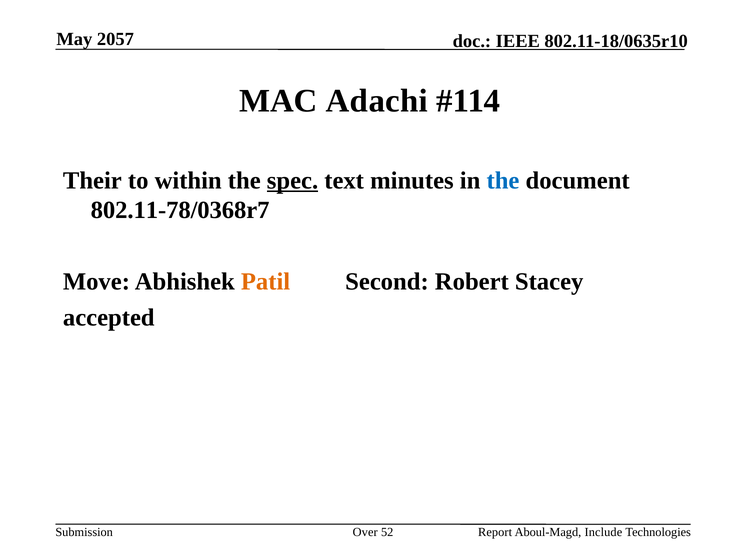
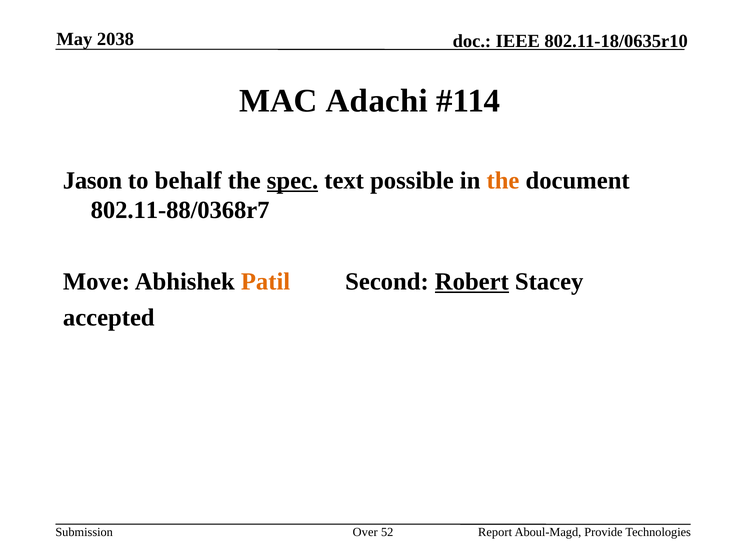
2057: 2057 -> 2038 (115, 39)
Their: Their -> Jason (92, 181)
within: within -> behalf (188, 181)
minutes: minutes -> possible (412, 181)
the colour: blue -> orange (503, 181)
802.11-78/0368r7: 802.11-78/0368r7 -> 802.11-88/0368r7 (180, 210)
Robert underline: none -> present (472, 282)
Include: Include -> Provide (603, 532)
